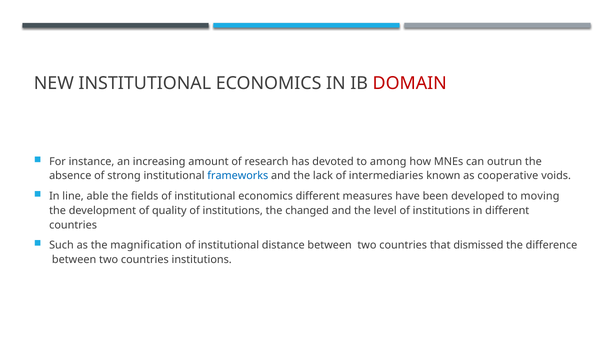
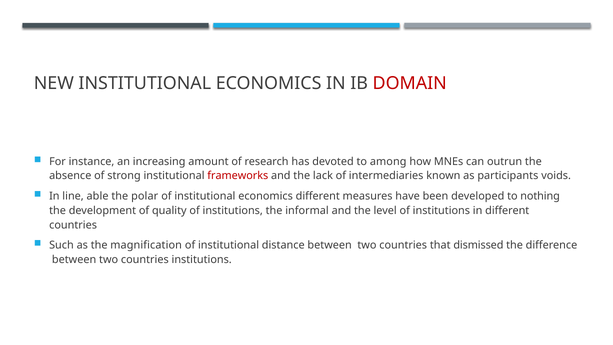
frameworks colour: blue -> red (238, 176)
cooperative: cooperative -> participants (508, 176)
fields: fields -> polar (145, 196)
moving: moving -> nothing (540, 196)
changed: changed -> informal (307, 210)
